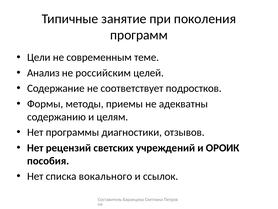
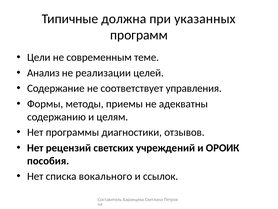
занятие: занятие -> должна (124, 19)
поколения: поколения -> указанных (205, 19)
российским: российским -> реализации (103, 73)
подростков: подростков -> управления (194, 88)
